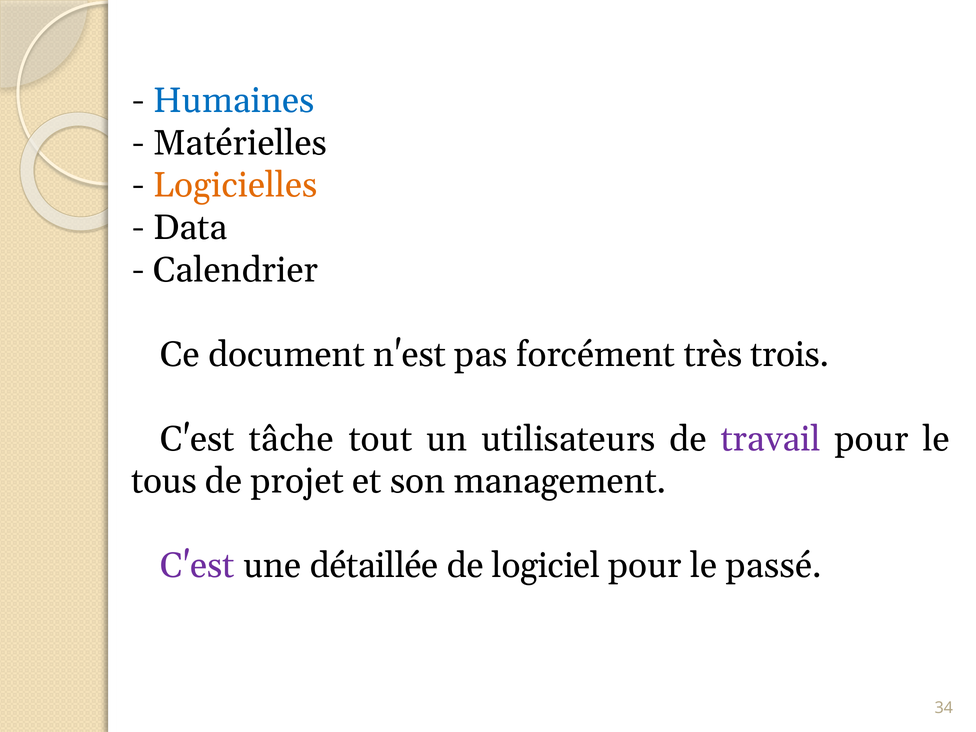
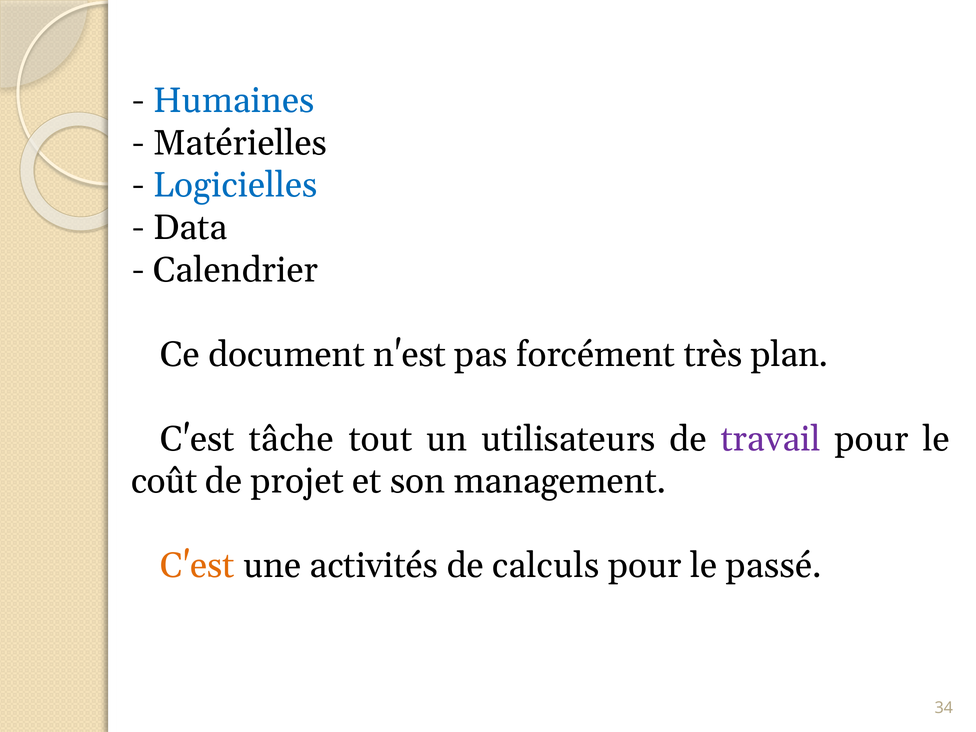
Logicielles colour: orange -> blue (235, 185)
trois: trois -> plan (790, 354)
tous: tous -> coût (164, 481)
C'est colour: purple -> orange (197, 566)
détaillée: détaillée -> activités (374, 566)
logiciel: logiciel -> calculs (546, 566)
